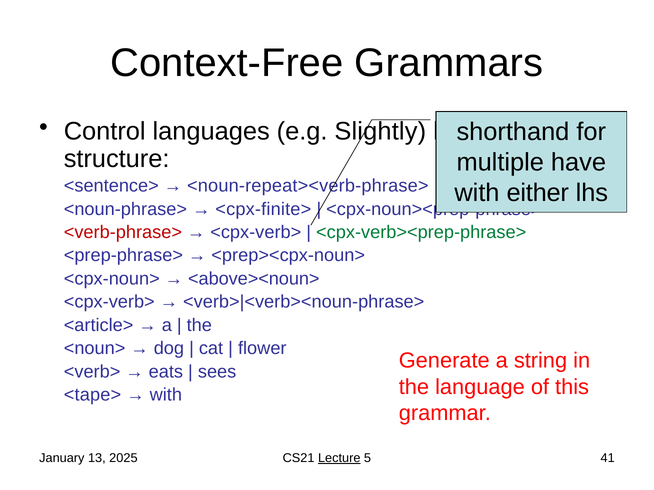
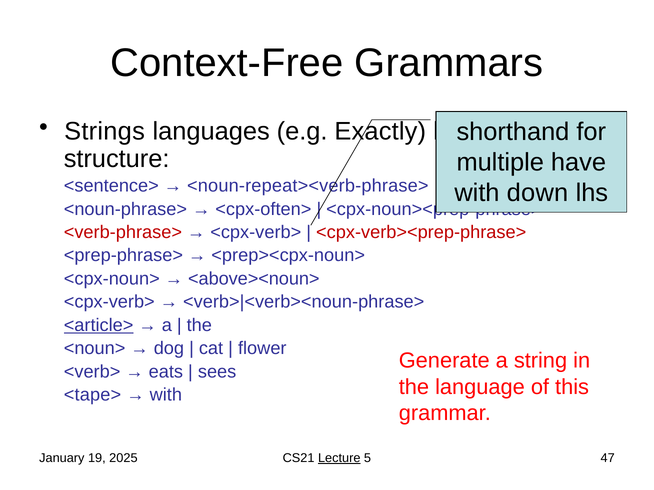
Control: Control -> Strings (105, 131)
Slightly: Slightly -> Exactly (380, 131)
either: either -> down (537, 193)
<cpx-finite>: <cpx-finite> -> <cpx-often> (263, 209)
<cpx-verb><prep-phrase> colour: green -> red (421, 233)
<article> underline: none -> present (99, 326)
13: 13 -> 19 (97, 458)
41: 41 -> 47 (608, 458)
